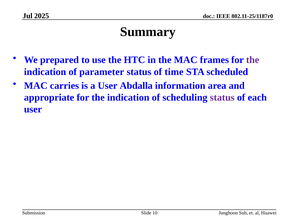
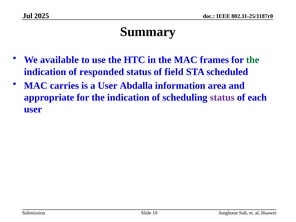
prepared: prepared -> available (59, 60)
the colour: purple -> green (253, 60)
parameter: parameter -> responded (102, 72)
time: time -> field (174, 72)
